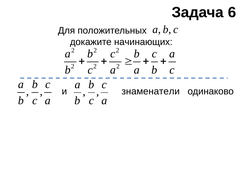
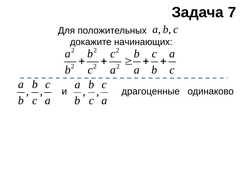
6: 6 -> 7 (232, 12)
знаменатели: знаменатели -> драгоценные (151, 91)
